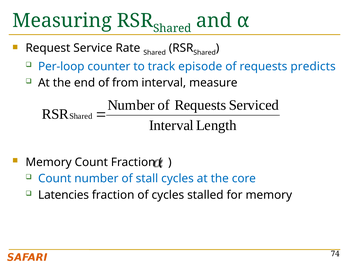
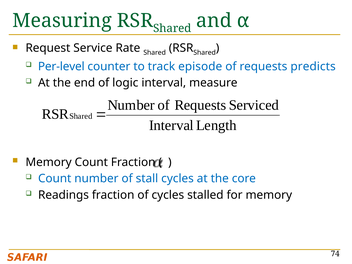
Per-loop: Per-loop -> Per-level (61, 66)
from: from -> logic (125, 83)
Latencies: Latencies -> Readings (63, 195)
